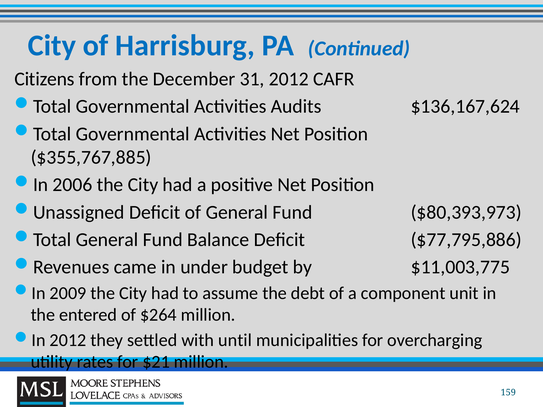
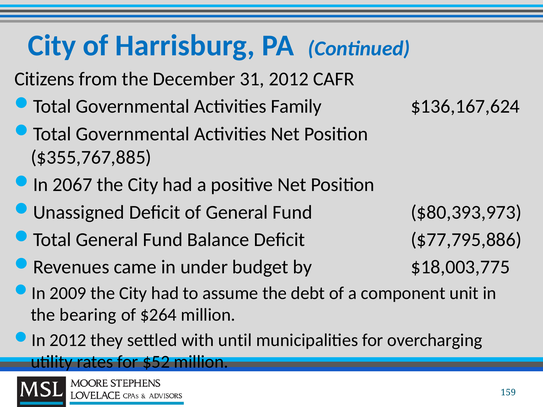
Audits: Audits -> Family (296, 107)
2006: 2006 -> 2067 (72, 185)
$11,003,775: $11,003,775 -> $18,003,775 (460, 267)
entered: entered -> bearing (88, 315)
$21: $21 -> $52 (156, 362)
